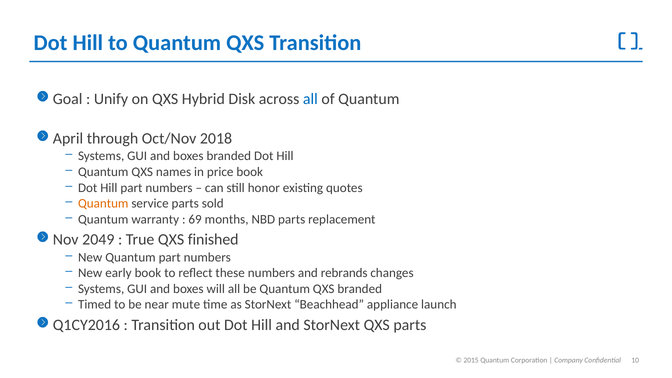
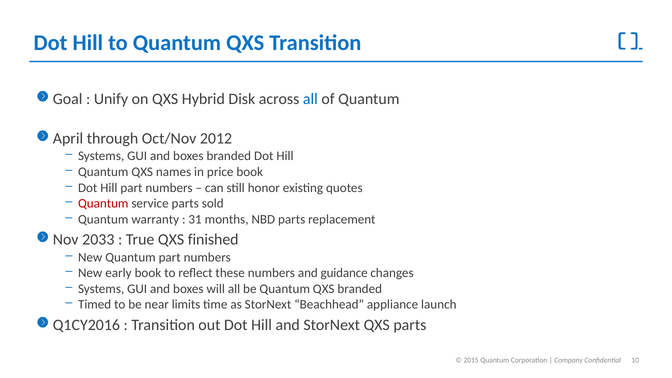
2018: 2018 -> 2012 (216, 138)
Quantum colour: orange -> red (103, 204)
69: 69 -> 31 (195, 219)
2049: 2049 -> 2033 (98, 240)
rebrands: rebrands -> guidance (344, 273)
mute: mute -> limits (186, 305)
